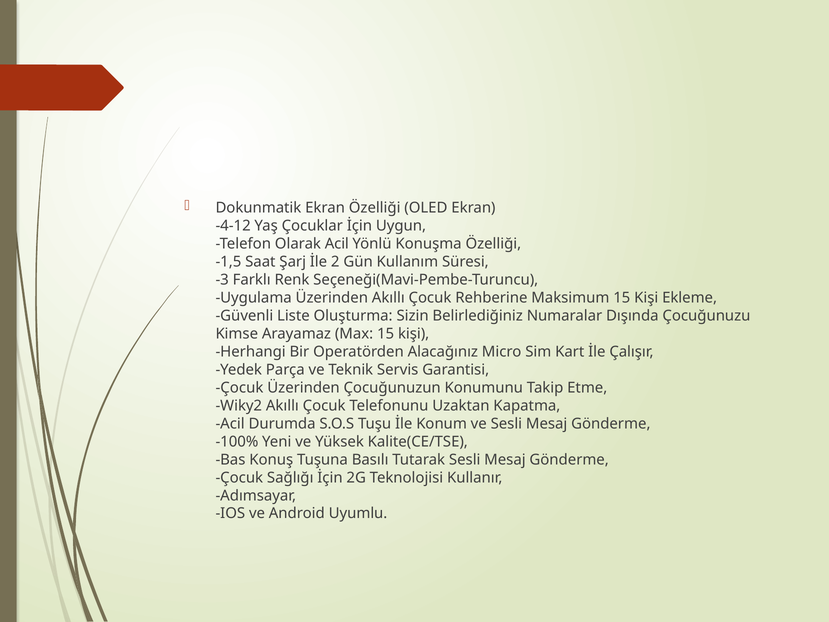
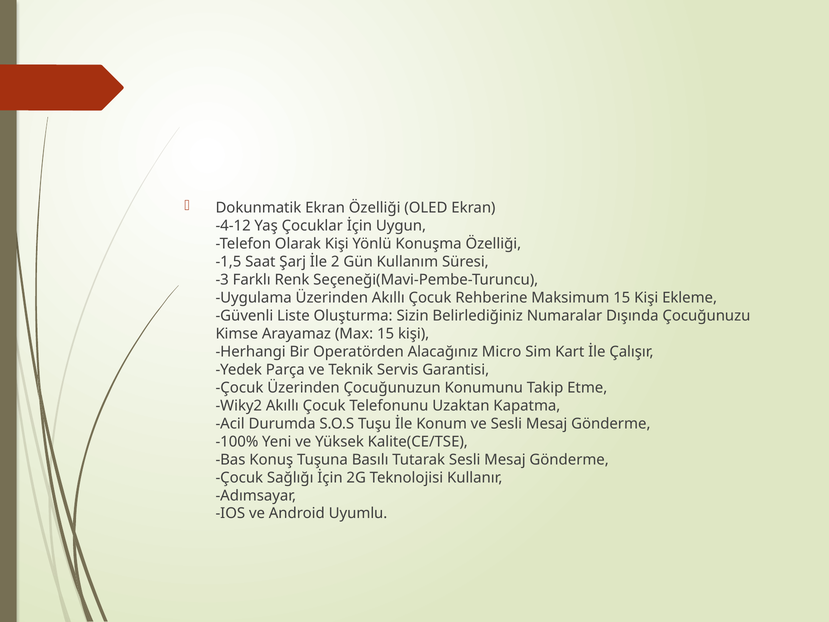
Olarak Acil: Acil -> Kişi (337, 244)
